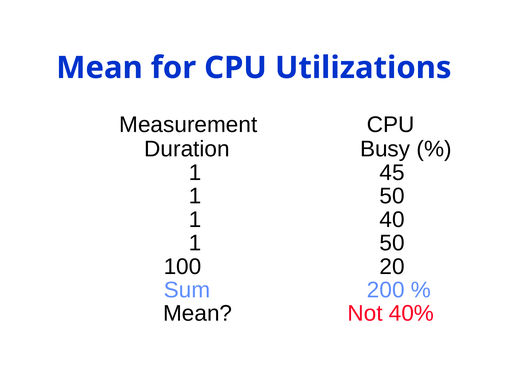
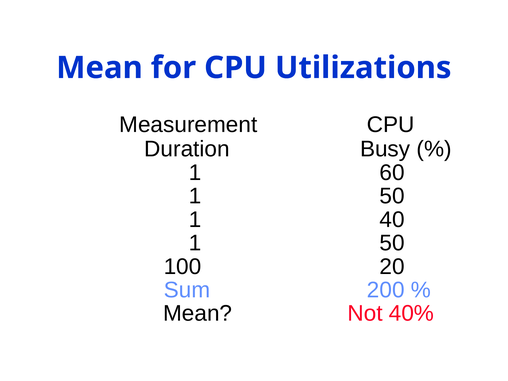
45: 45 -> 60 (392, 173)
